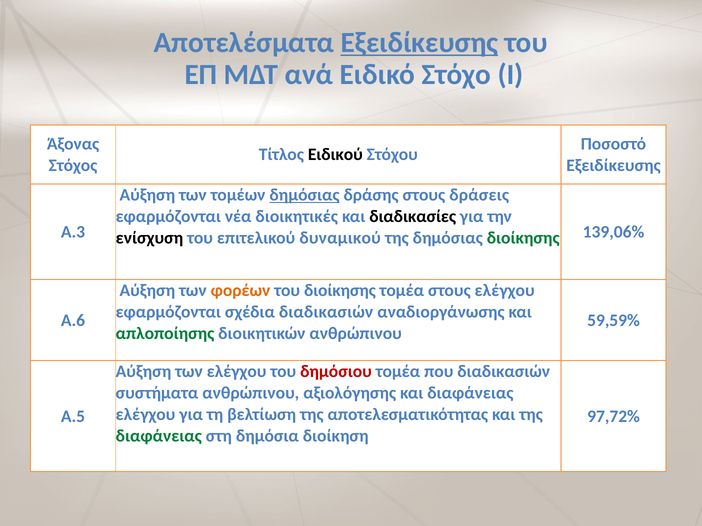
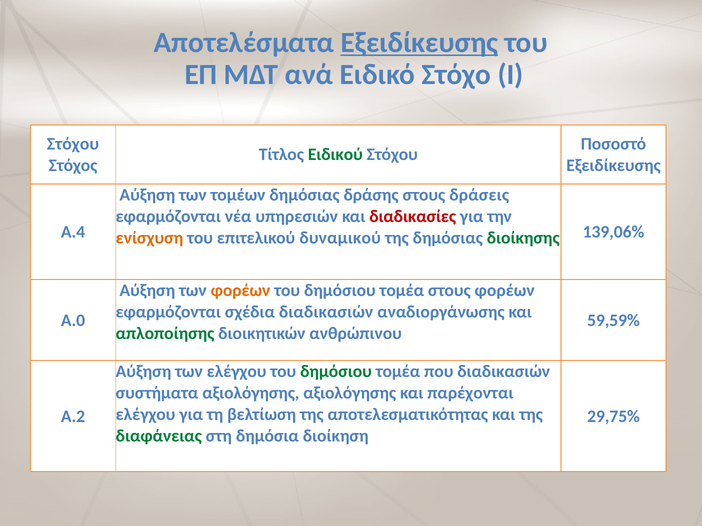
Άξονας: Άξονας -> Στόχου (73, 144)
Ειδικού colour: black -> green (335, 155)
δημόσιας underline: present -> none (304, 195)
διοικητικές: διοικητικές -> υπηρεσιών (297, 217)
διαδικασίες colour: black -> red (413, 217)
Α.3: Α.3 -> Α.4 (73, 232)
ενίσχυση colour: black -> orange (149, 238)
διοίκησης: διοίκησης -> δημόσιου (340, 291)
στους ελέγχου: ελέγχου -> φορέων (505, 291)
Α.6: Α.6 -> Α.0 (73, 321)
δημόσιου colour: red -> green (336, 372)
συστήματα ανθρώπινου: ανθρώπινου -> αξιολόγησης (251, 393)
και διαφάνειας: διαφάνειας -> παρέχονται (470, 393)
Α.5: Α.5 -> Α.2 (73, 417)
97,72%: 97,72% -> 29,75% (614, 417)
